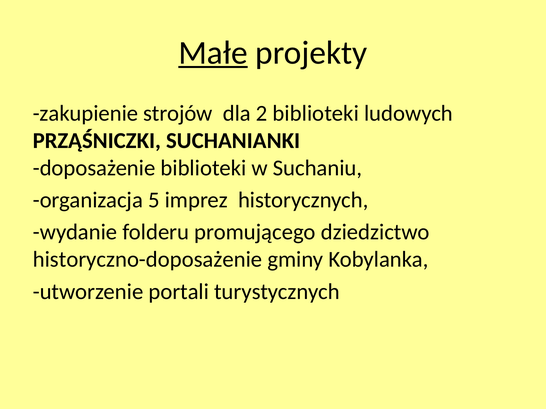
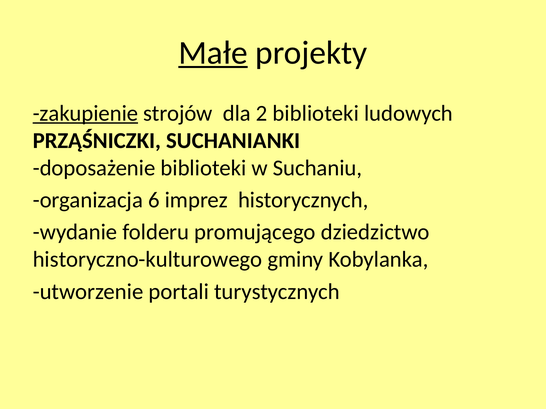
zakupienie underline: none -> present (85, 114)
5: 5 -> 6 (154, 200)
historyczno-doposażenie: historyczno-doposażenie -> historyczno-kulturowego (148, 260)
